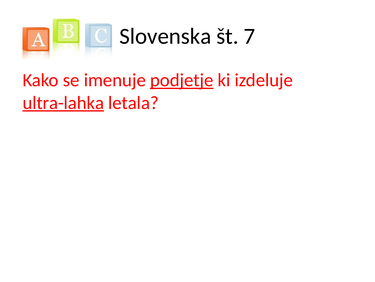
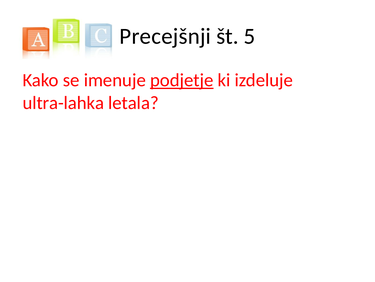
Slovenska: Slovenska -> Precejšnji (165, 36)
7: 7 -> 5 (250, 36)
ultra-lahka underline: present -> none (63, 103)
